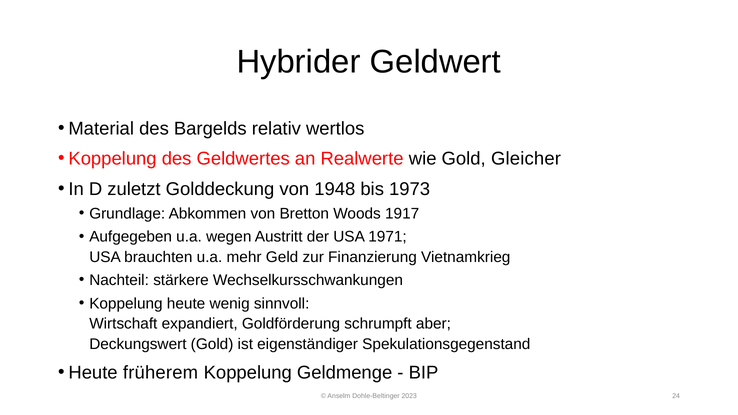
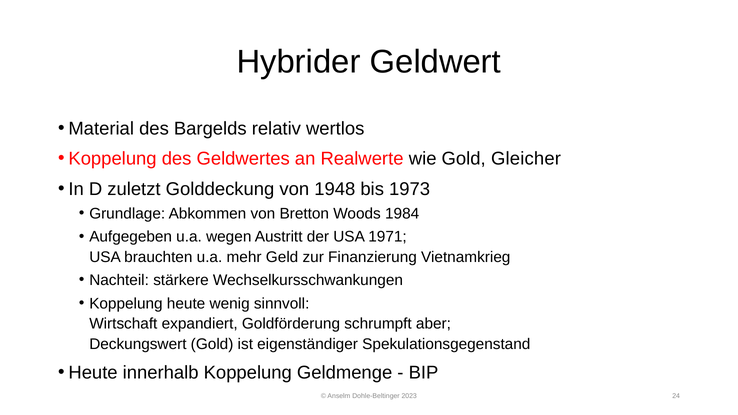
1917: 1917 -> 1984 (402, 214)
früherem: früherem -> innerhalb (161, 373)
